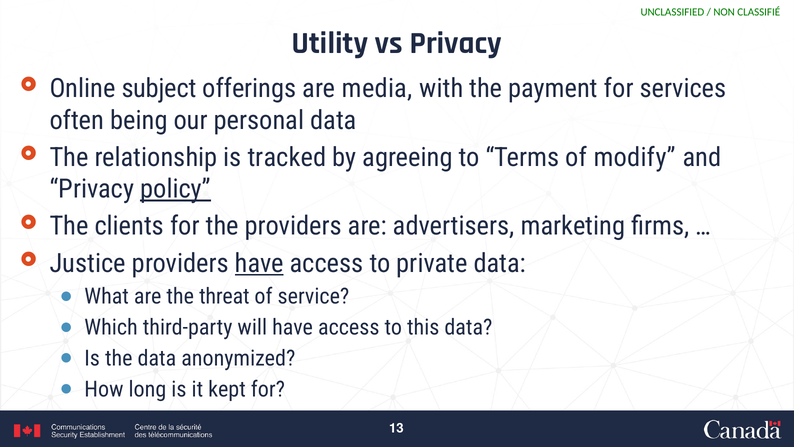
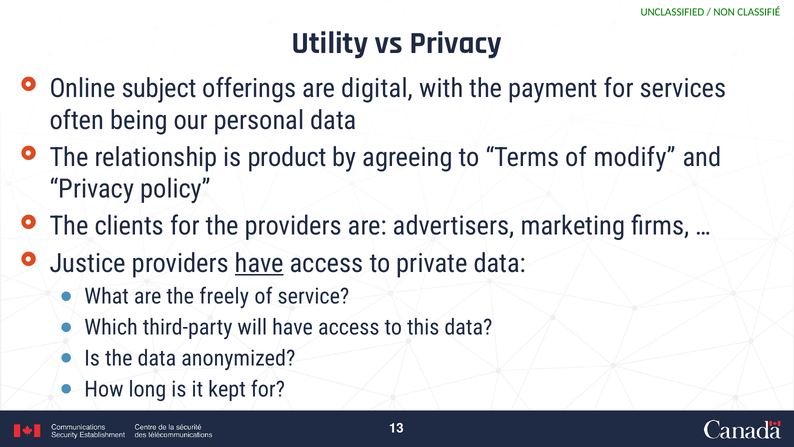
media: media -> digital (377, 88)
tracked: tracked -> product (287, 157)
policy underline: present -> none (176, 189)
threat: threat -> freely (224, 296)
